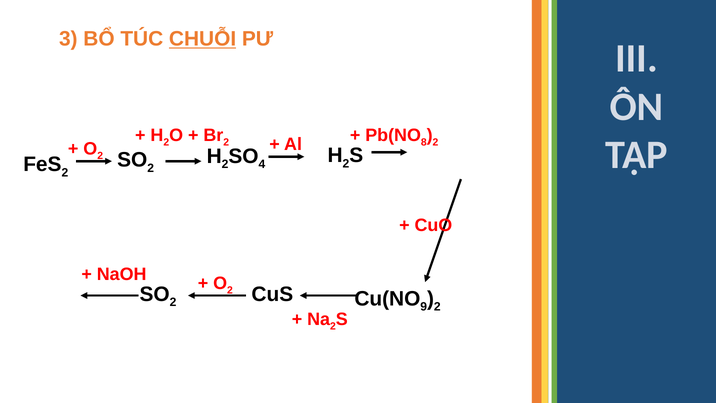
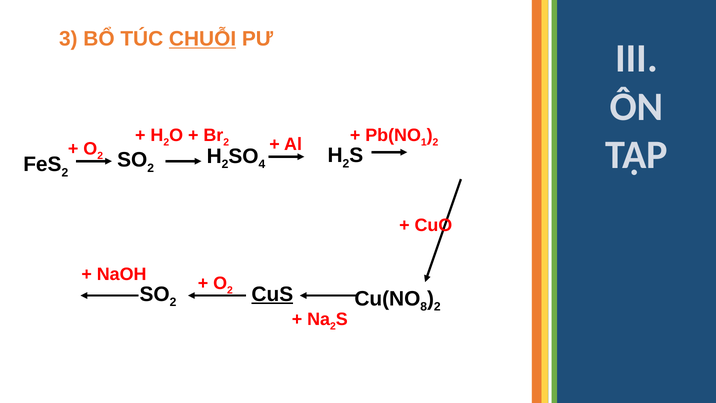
8: 8 -> 1 (424, 142)
CuS underline: none -> present (272, 294)
9: 9 -> 8 (424, 307)
